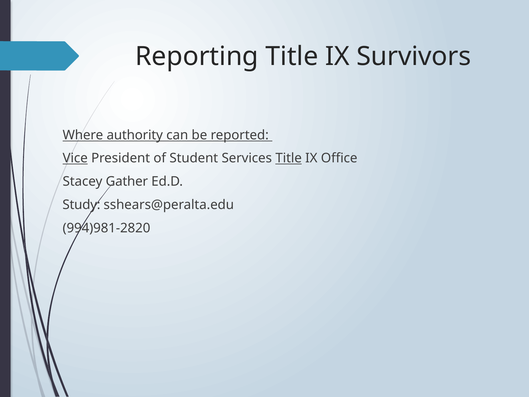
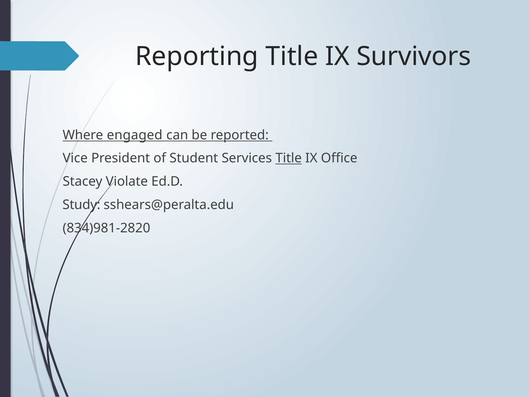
authority: authority -> engaged (135, 135)
Vice underline: present -> none (75, 158)
Gather: Gather -> Violate (127, 181)
994)981-2820: 994)981-2820 -> 834)981-2820 (106, 228)
